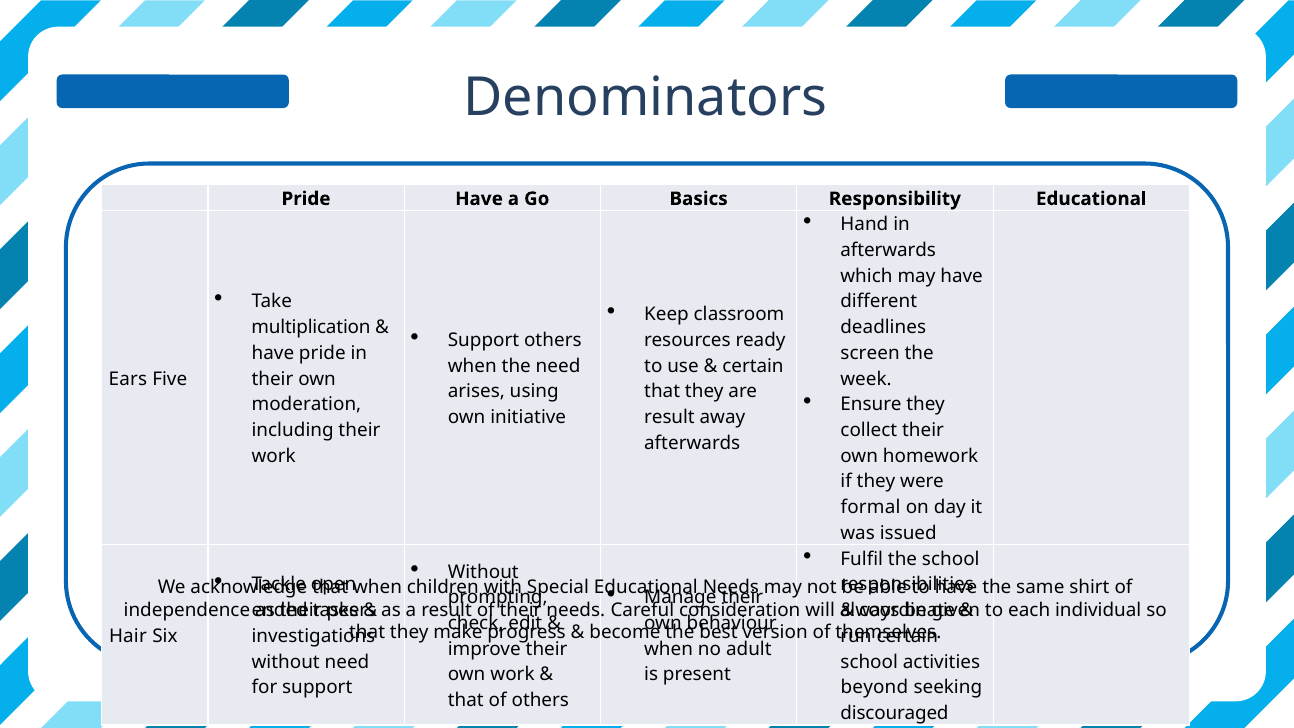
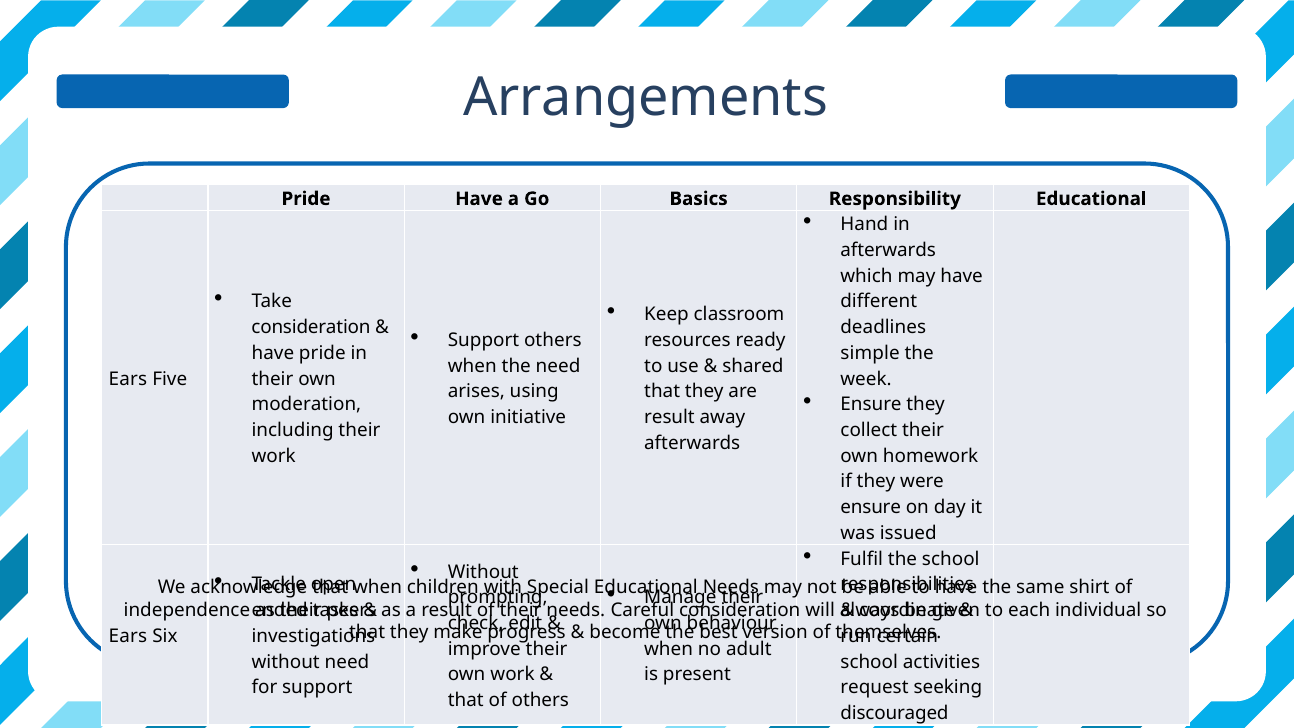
Denominators: Denominators -> Arrangements (645, 97)
multiplication: multiplication -> consideration (311, 327)
screen: screen -> simple (870, 353)
certain: certain -> shared (753, 366)
formal: formal -> ensure (871, 507)
Hair: Hair -> Ears (128, 636)
beyond: beyond -> request (875, 687)
